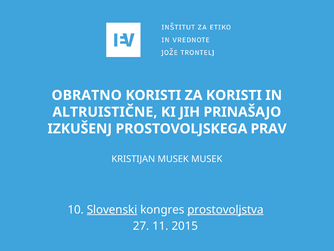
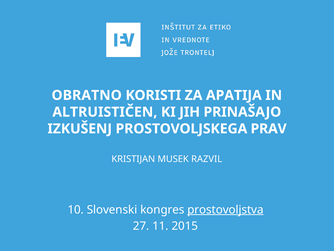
ZA KORISTI: KORISTI -> APATIJA (234, 95)
ALTRUISTIČNE: ALTRUISTIČNE -> ALTRUISTIČEN (105, 112)
MUSEK MUSEK: MUSEK -> RAZVIL (207, 159)
Slovenski underline: present -> none (112, 209)
